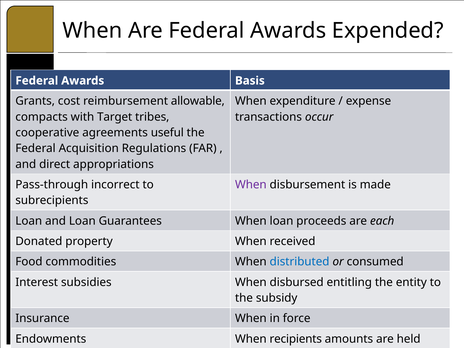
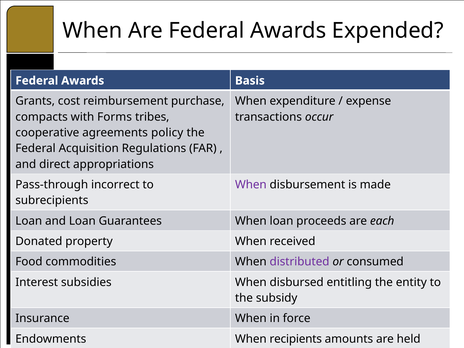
allowable: allowable -> purchase (198, 101)
Target: Target -> Forms (115, 117)
useful: useful -> policy (167, 133)
distributed colour: blue -> purple (300, 262)
